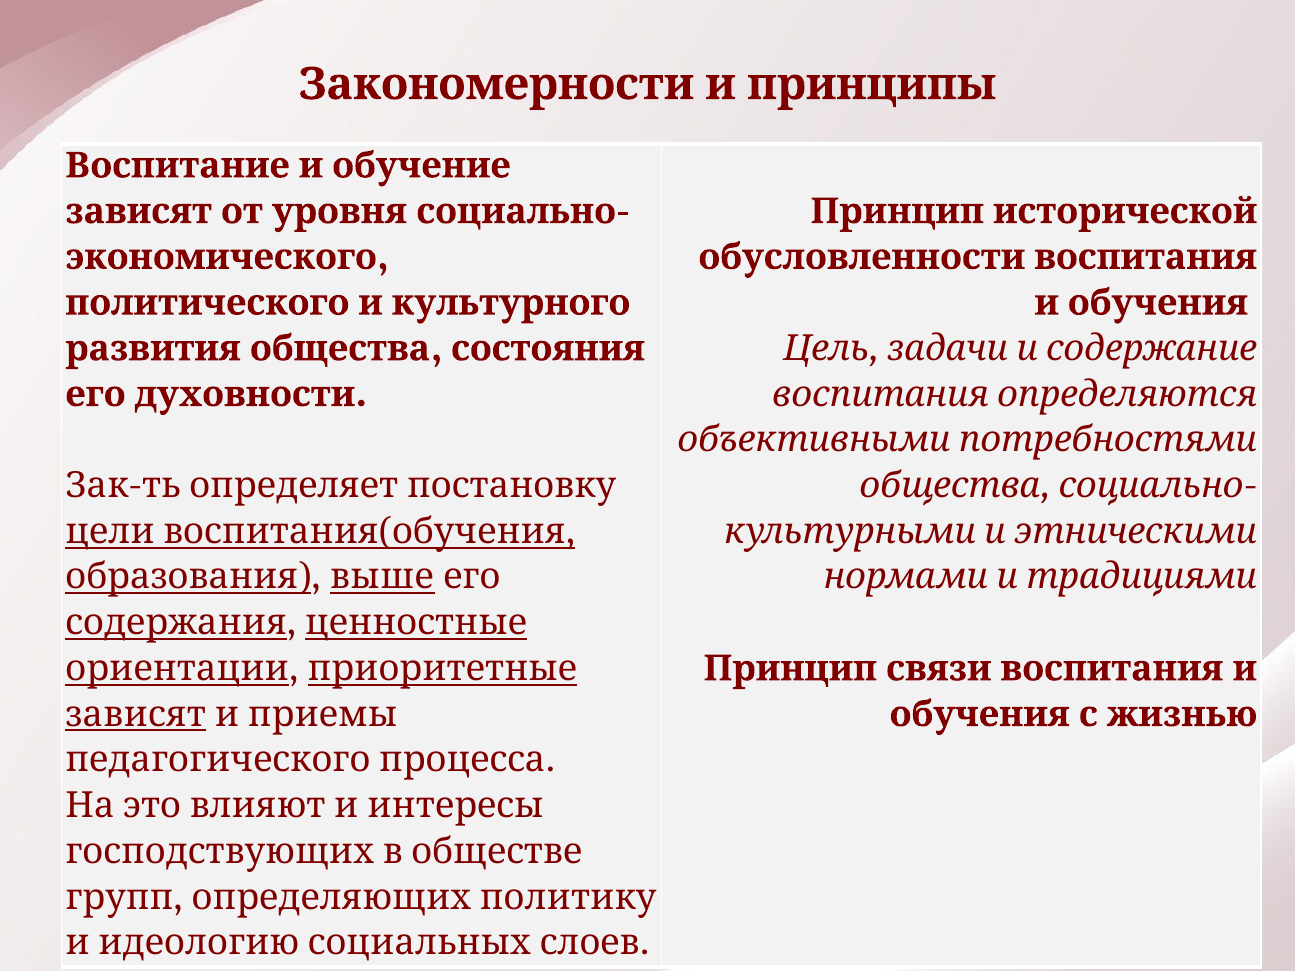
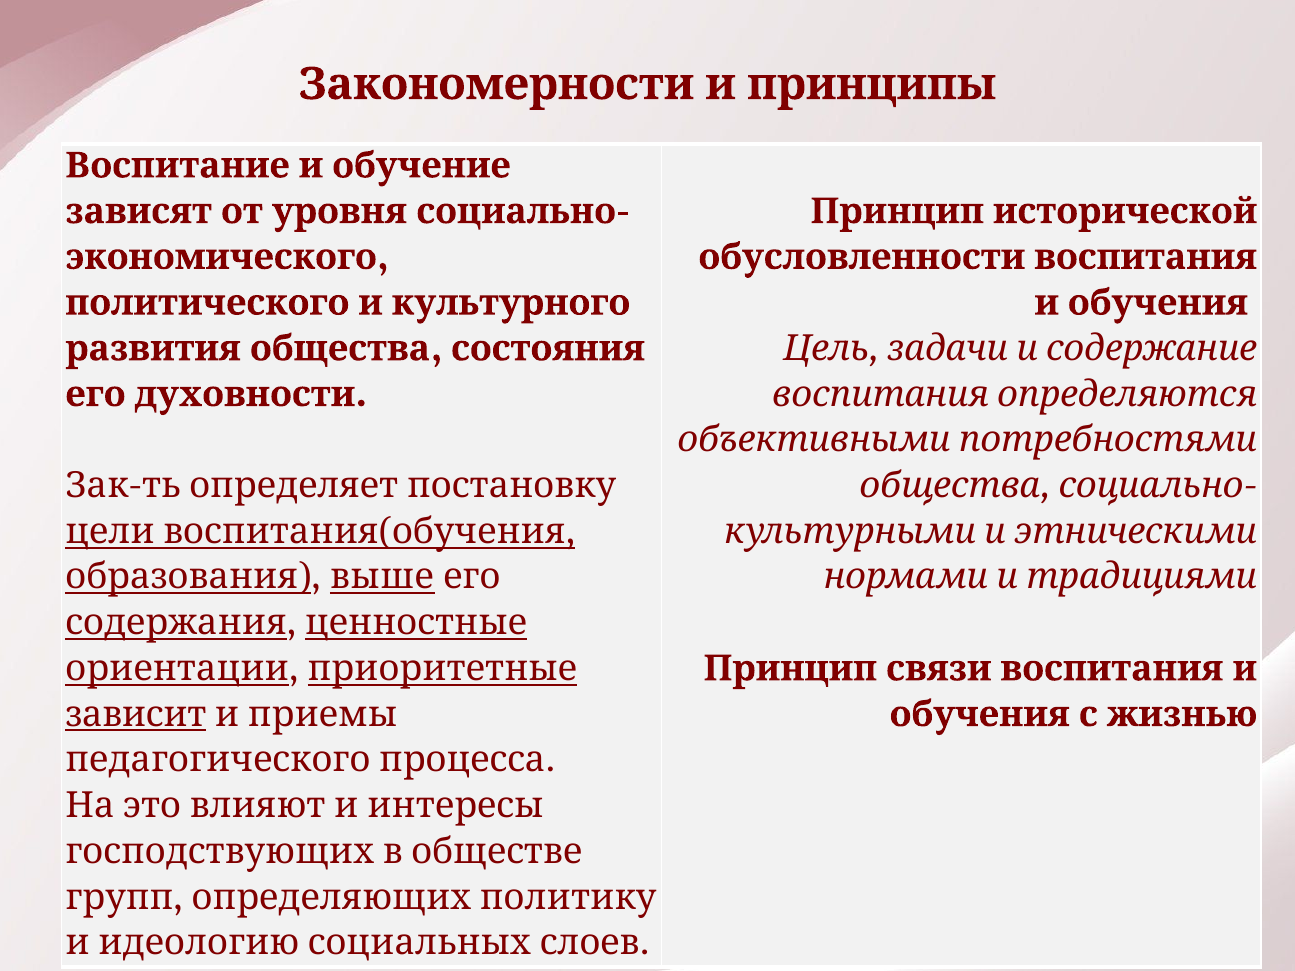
зависят: зависят -> зависит (136, 714)
